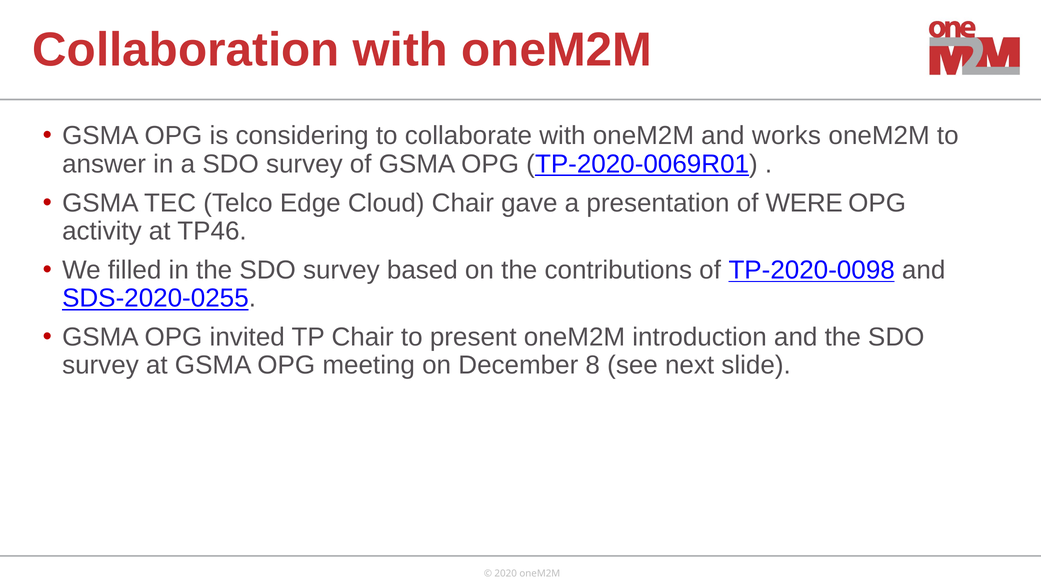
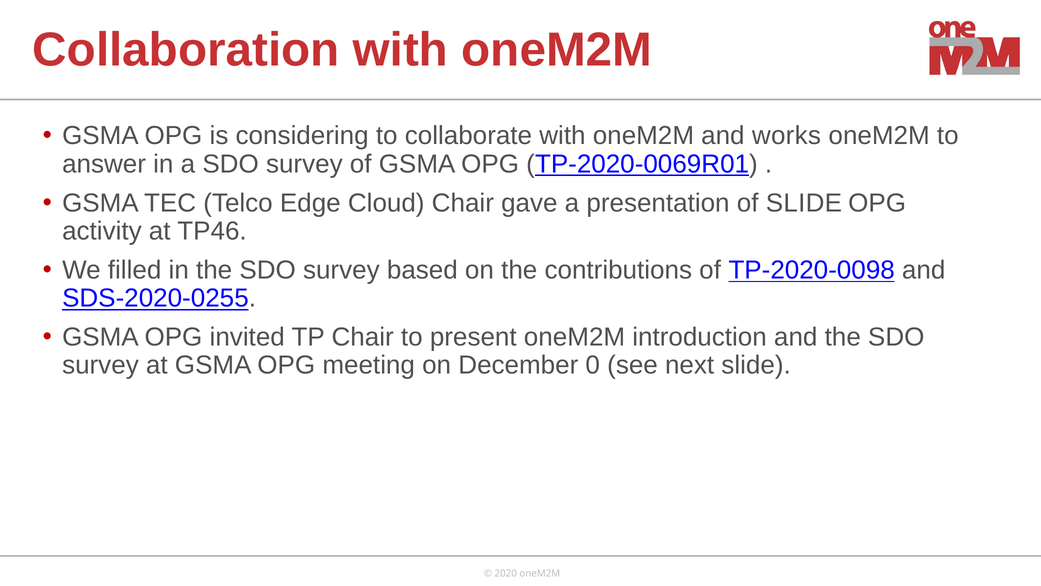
of WERE: WERE -> SLIDE (804, 203)
8: 8 -> 0 (593, 365)
